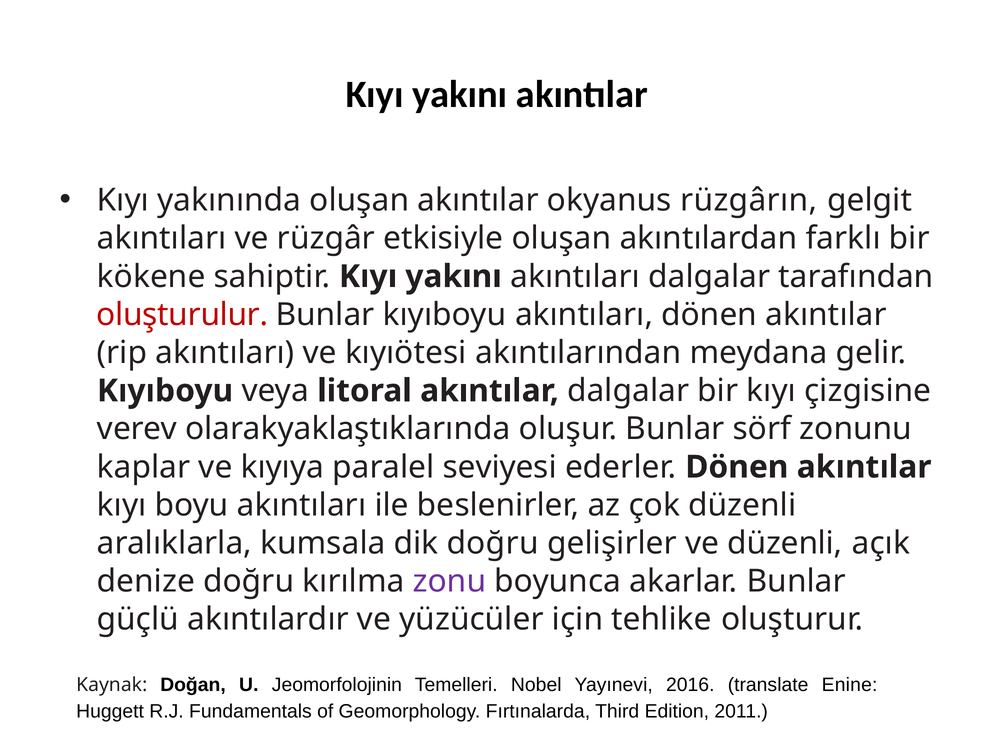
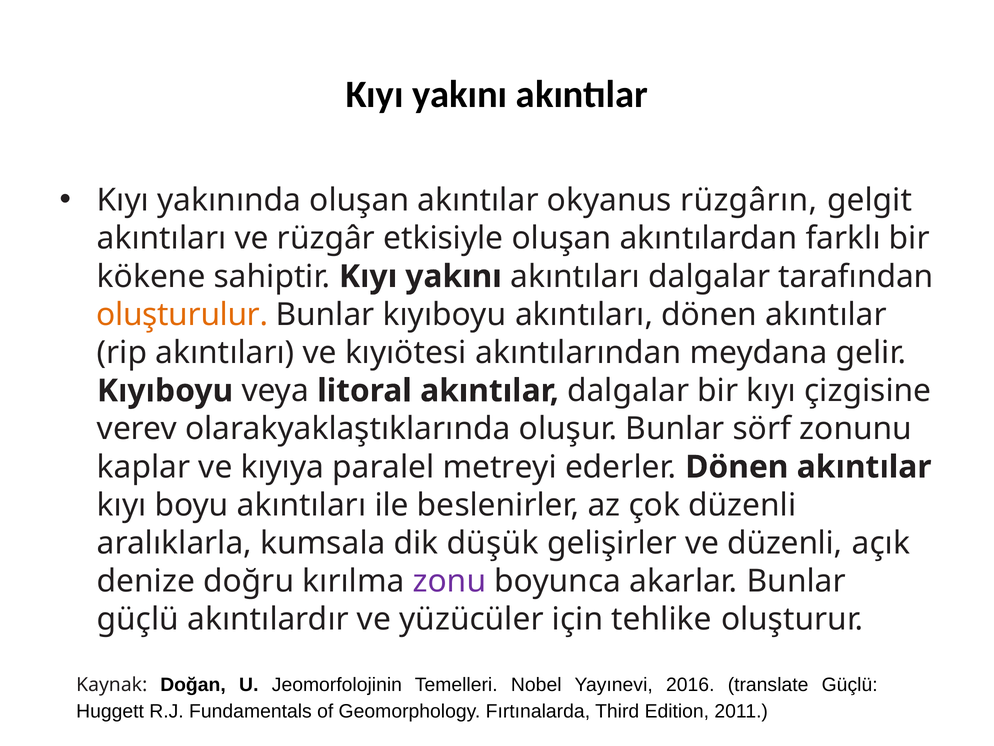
oluşturulur colour: red -> orange (182, 314)
seviyesi: seviyesi -> metreyi (500, 467)
dik doğru: doğru -> düşük (493, 543)
translate Enine: Enine -> Güçlü (850, 684)
